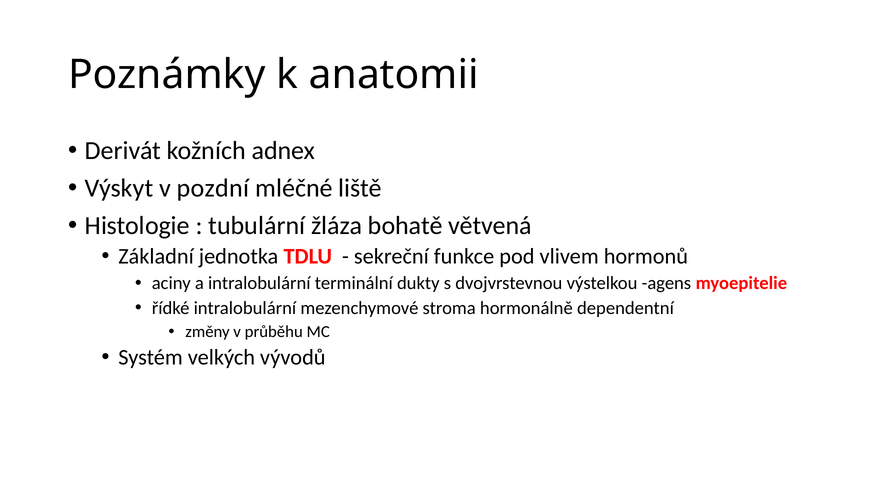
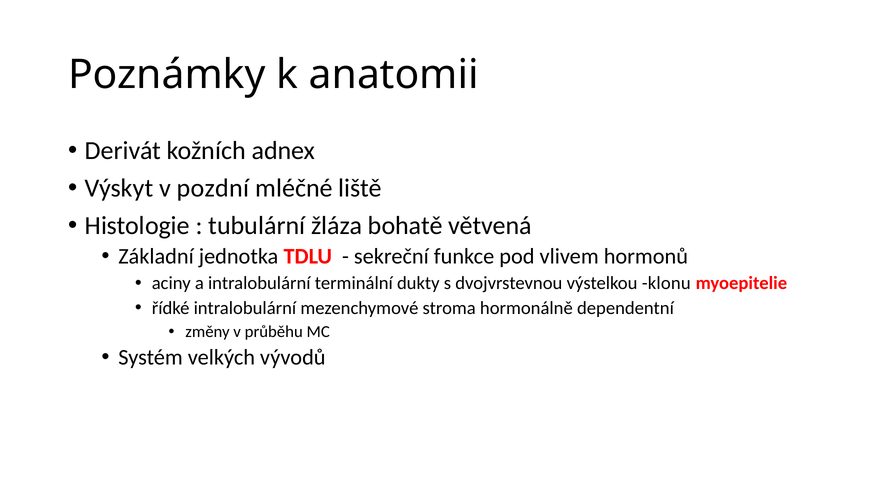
agens: agens -> klonu (666, 283)
